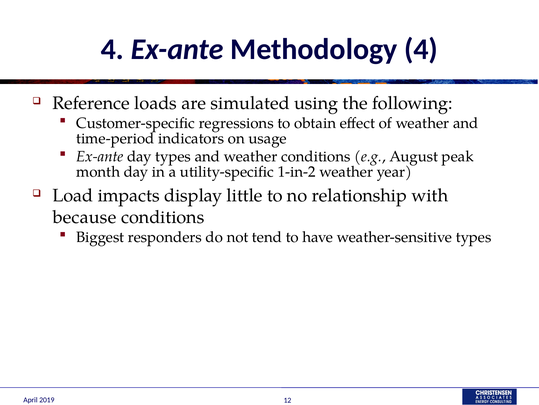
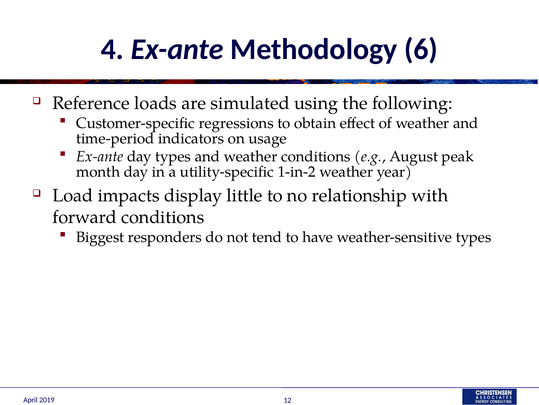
Methodology 4: 4 -> 6 (421, 49)
because: because -> forward (85, 217)
